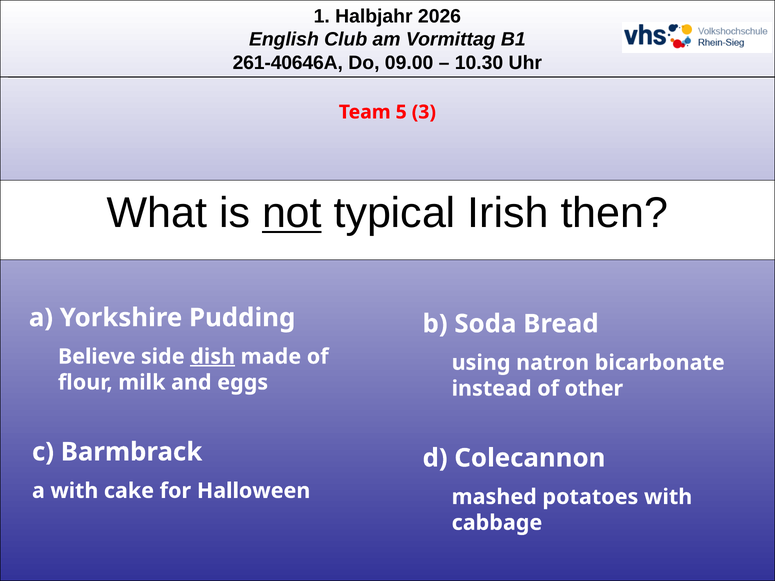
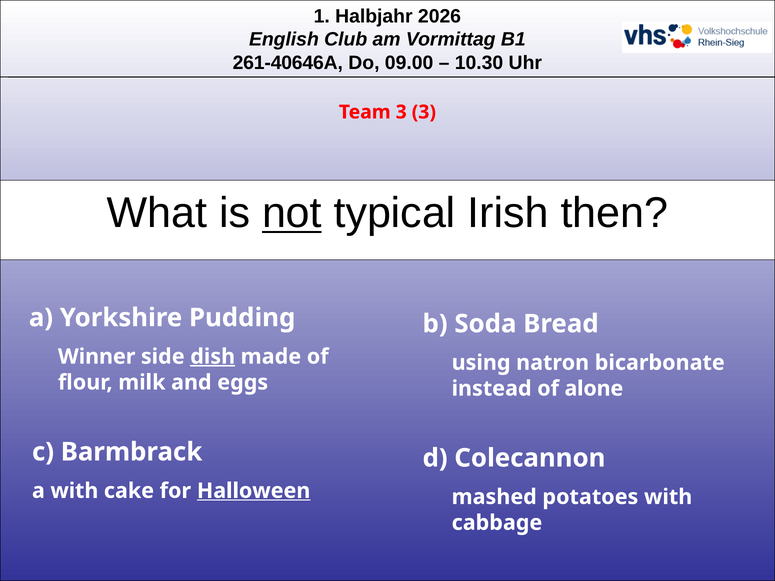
Team 5: 5 -> 3 (401, 112)
Believe: Believe -> Winner (97, 357)
other: other -> alone (594, 389)
Halloween underline: none -> present (254, 491)
